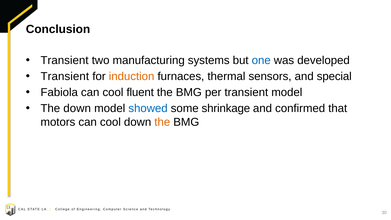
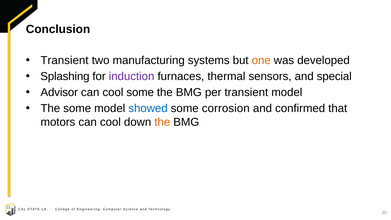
one colour: blue -> orange (261, 60)
Transient: Transient -> Splashing (65, 76)
induction colour: orange -> purple (132, 76)
Fabiola: Fabiola -> Advisor (59, 92)
cool fluent: fluent -> some (140, 92)
The down: down -> some (77, 108)
shrinkage: shrinkage -> corrosion (226, 108)
